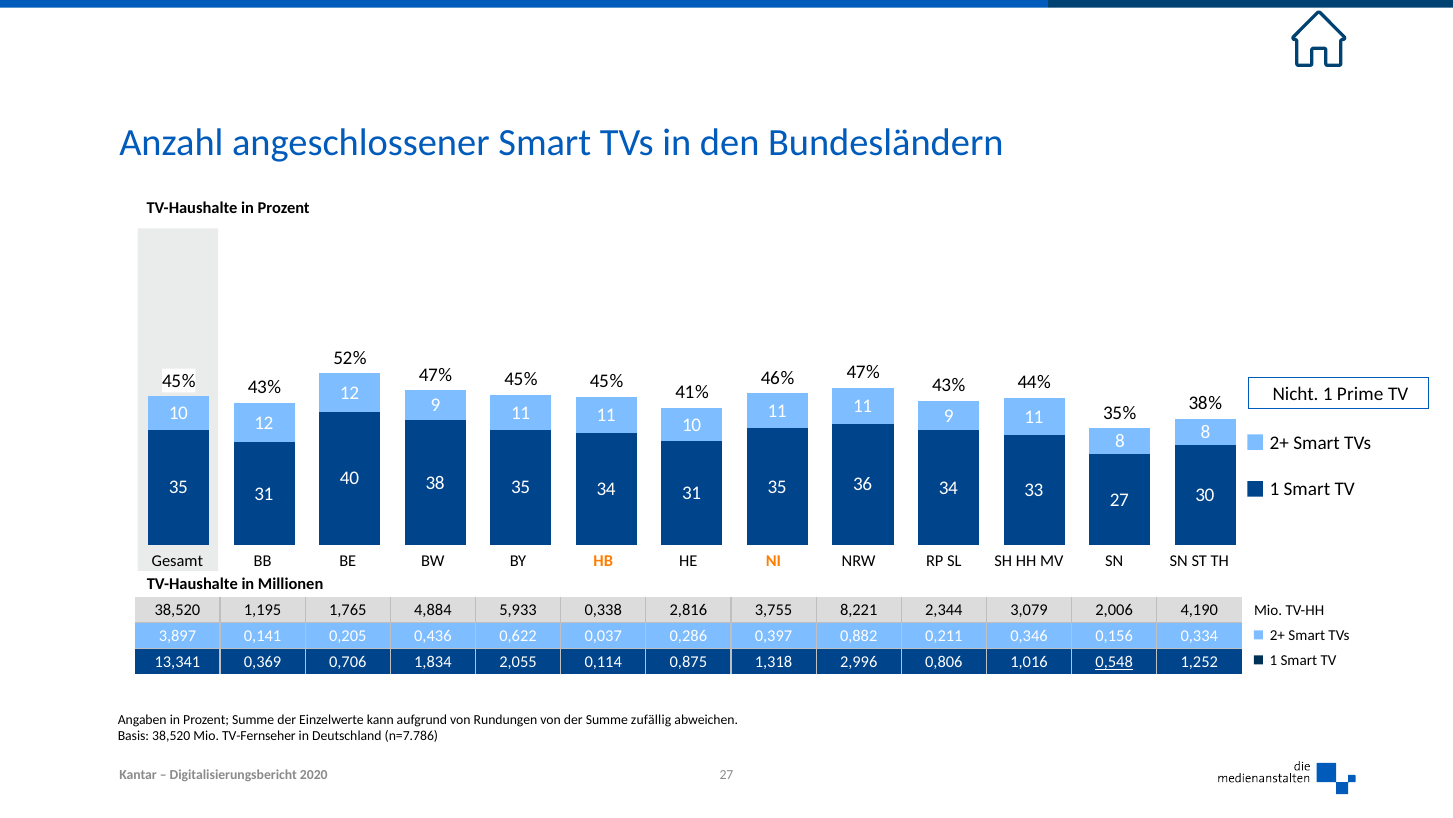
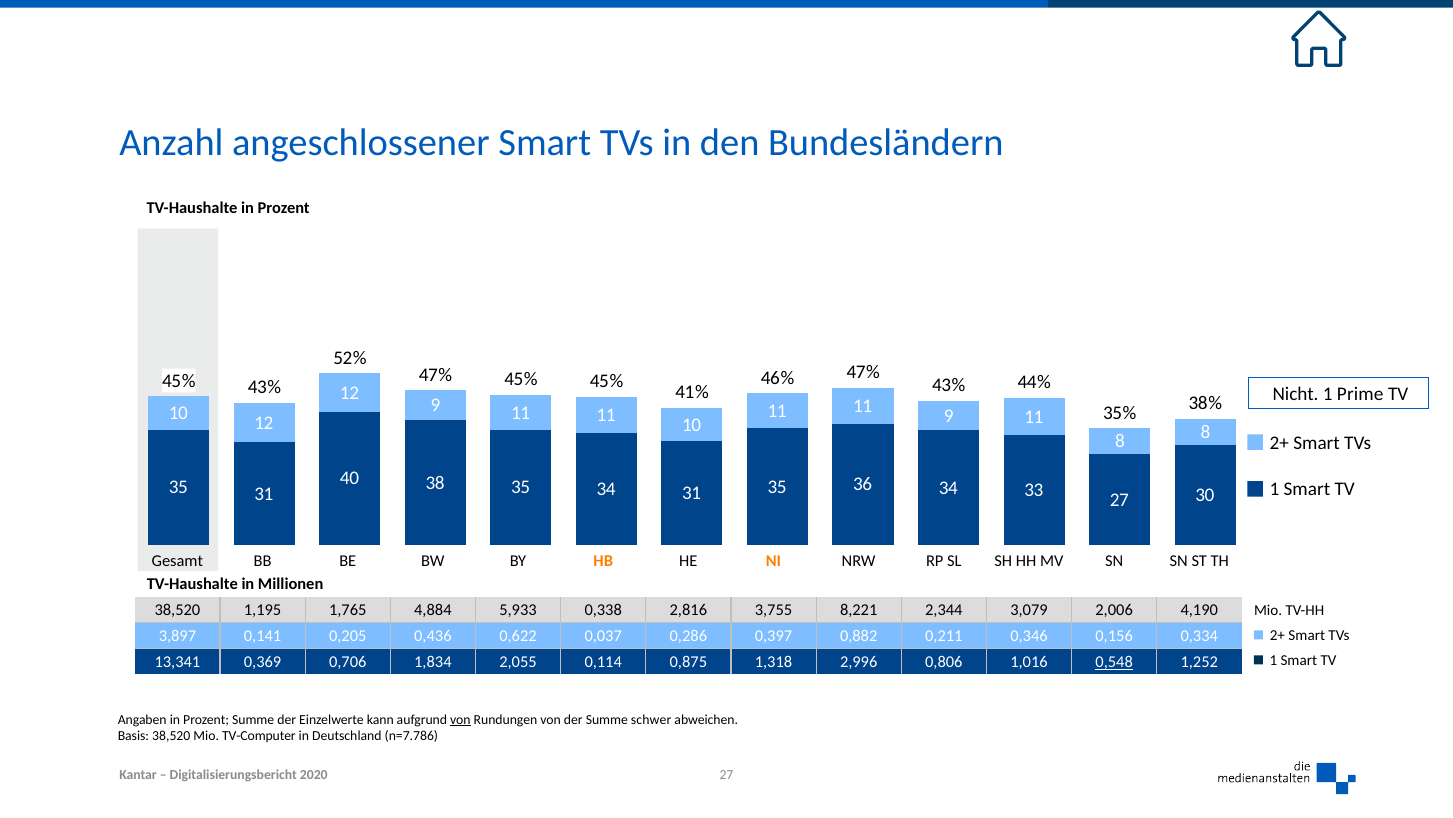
von underline: none -> present (460, 719)
zufällig: zufällig -> schwer (651, 719)
TV-Fernseher: TV-Fernseher -> TV-Computer (259, 736)
